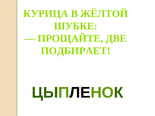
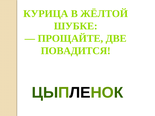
ПОДБИРАЕТ: ПОДБИРАЕТ -> ПОВАДИТСЯ (76, 51)
